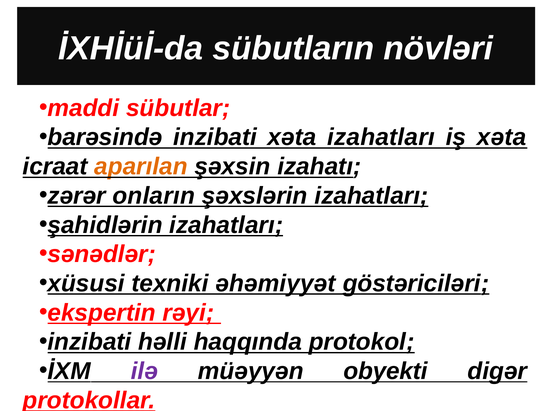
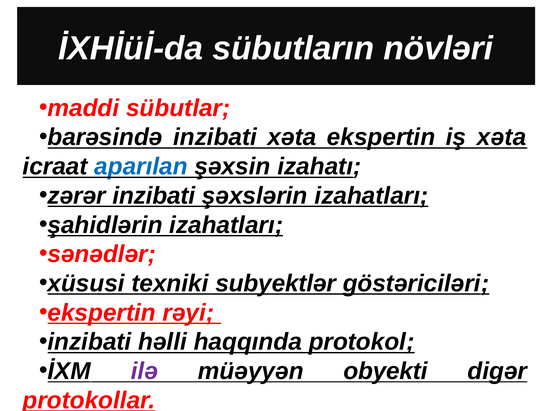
xəta izahatları: izahatları -> ekspertin (381, 137)
aparılan colour: orange -> blue (141, 167)
zərər onların: onların -> inzibati (154, 196)
əhəmiyyət: əhəmiyyət -> subyektlər (276, 283)
